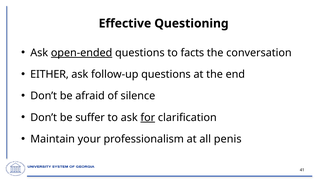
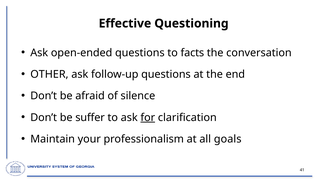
open-ended underline: present -> none (82, 53)
EITHER: EITHER -> OTHER (49, 74)
penis: penis -> goals (228, 139)
